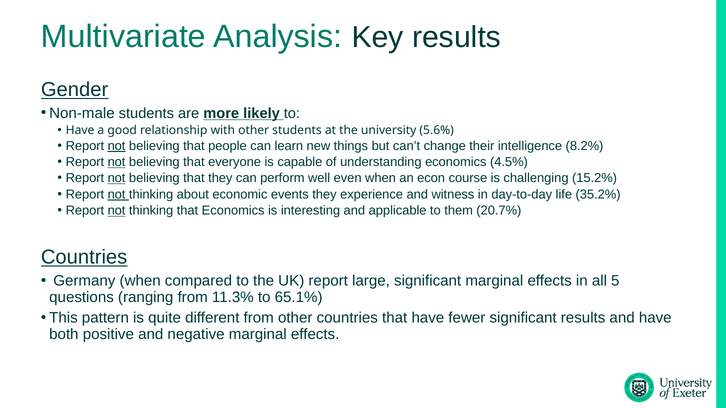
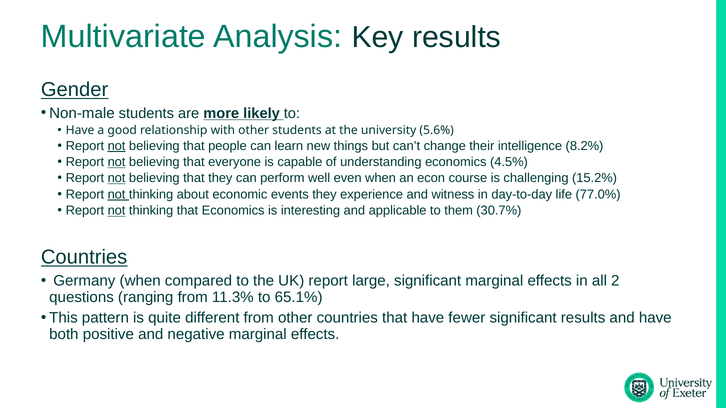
35.2%: 35.2% -> 77.0% (598, 195)
20.7%: 20.7% -> 30.7% (499, 211)
5: 5 -> 2 (615, 281)
